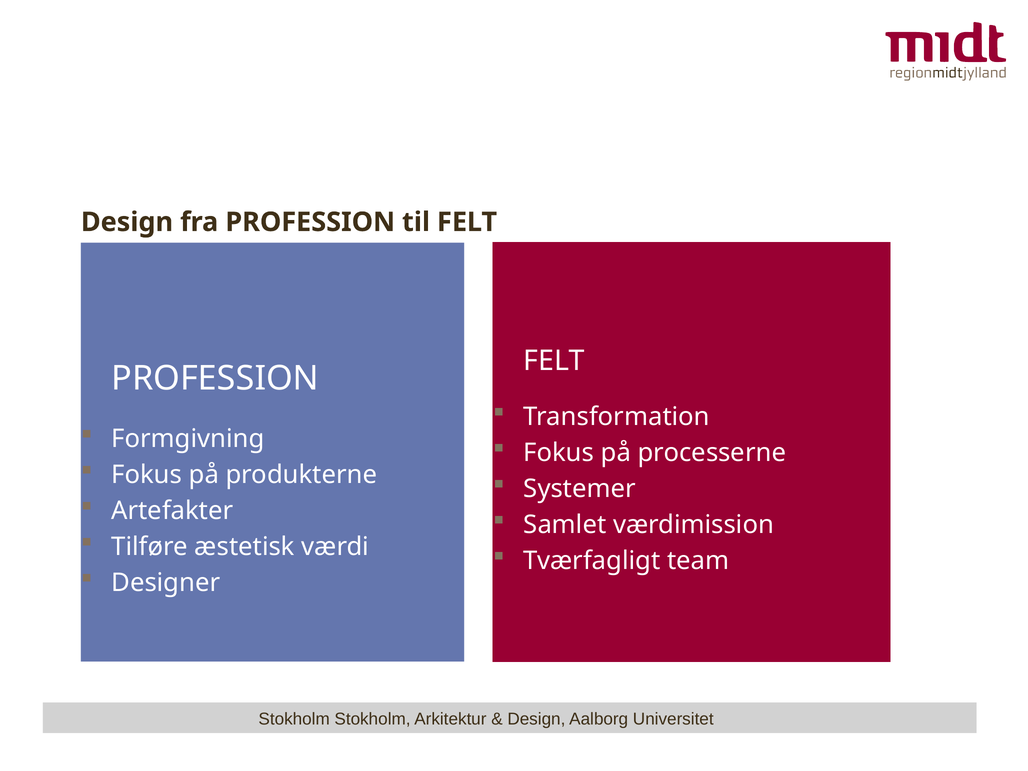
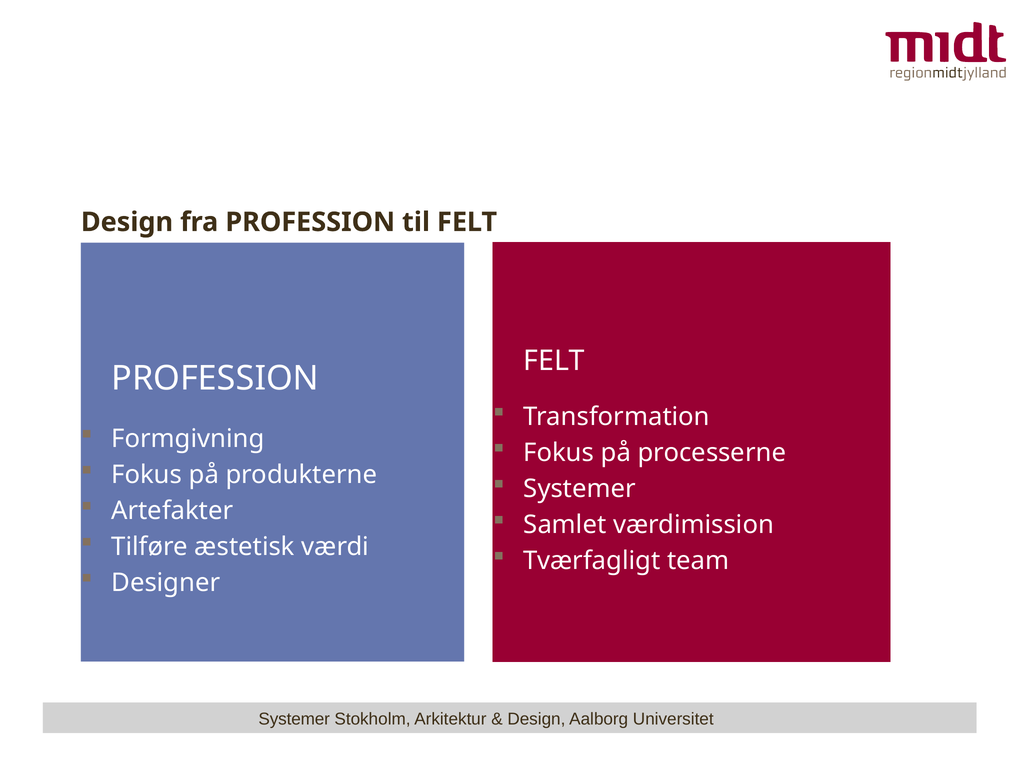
Stokholm: Stokholm -> Systemer (294, 719)
